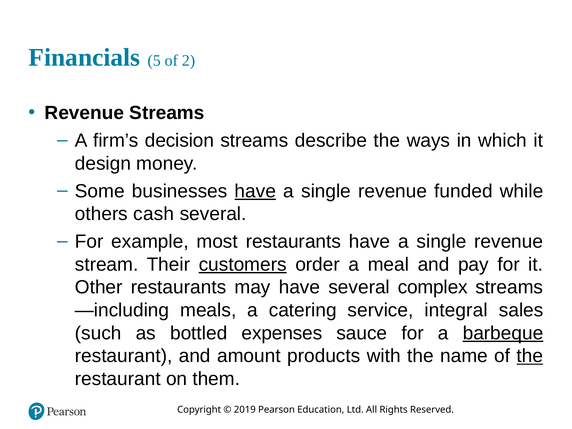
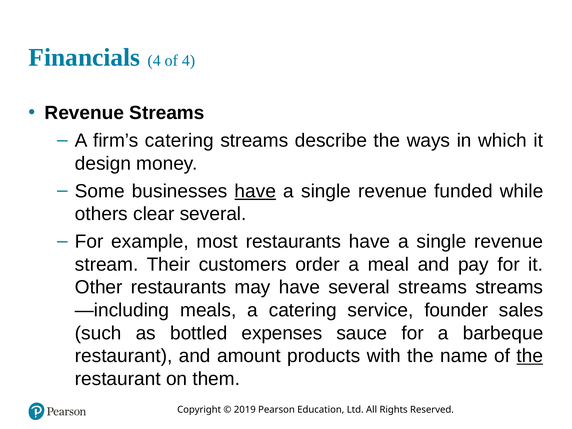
Financials 5: 5 -> 4 (154, 61)
of 2: 2 -> 4 (189, 61)
firm’s decision: decision -> catering (179, 141)
cash: cash -> clear (154, 214)
customers underline: present -> none (243, 264)
several complex: complex -> streams (433, 287)
integral: integral -> founder (456, 310)
barbeque underline: present -> none (503, 333)
